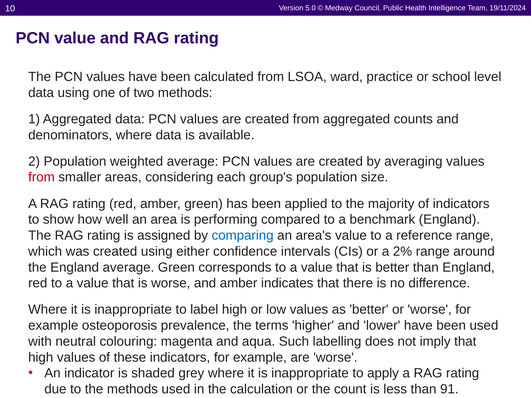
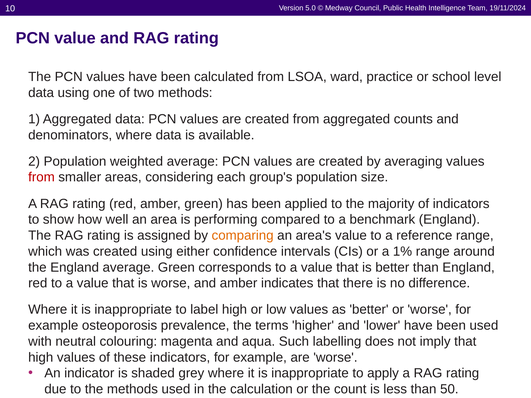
comparing colour: blue -> orange (243, 236)
2%: 2% -> 1% (403, 252)
91: 91 -> 50 (449, 389)
